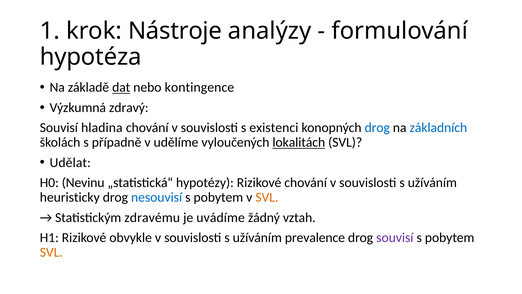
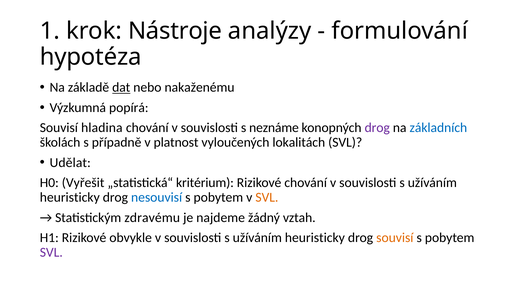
kontingence: kontingence -> nakaženému (200, 87)
zdravý: zdravý -> popírá (129, 107)
existenci: existenci -> neznáme (274, 128)
drog colour: blue -> purple (377, 128)
udělíme: udělíme -> platnost (176, 142)
lokalitách underline: present -> none (299, 142)
Nevinu: Nevinu -> Vyřešit (83, 183)
hypotézy: hypotézy -> kritérium (205, 183)
uvádíme: uvádíme -> najdeme (221, 217)
prevalence: prevalence -> heuristicky (315, 237)
souvisí colour: purple -> orange (395, 237)
SVL colour: orange -> purple (51, 252)
